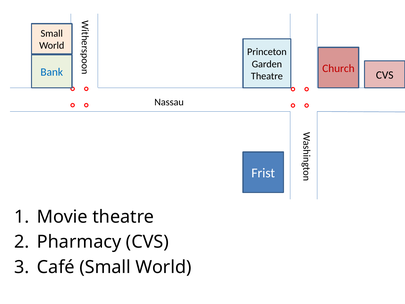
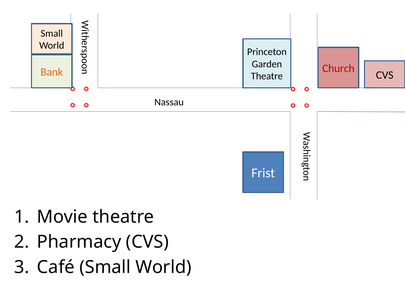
Bank colour: blue -> orange (52, 72)
